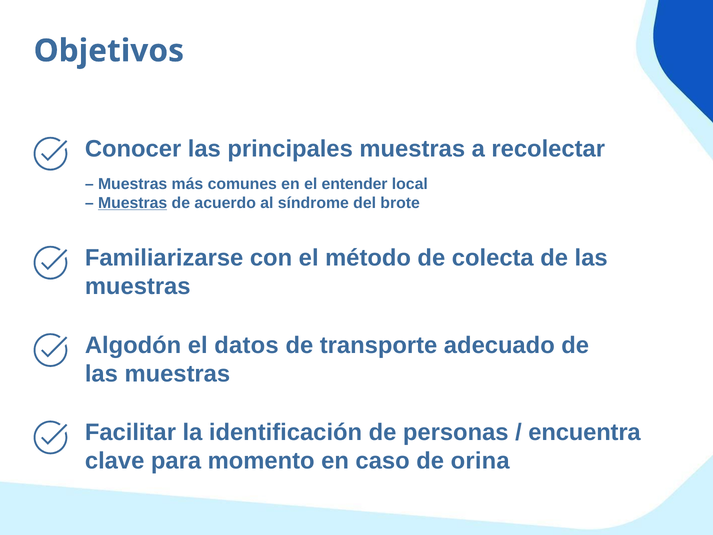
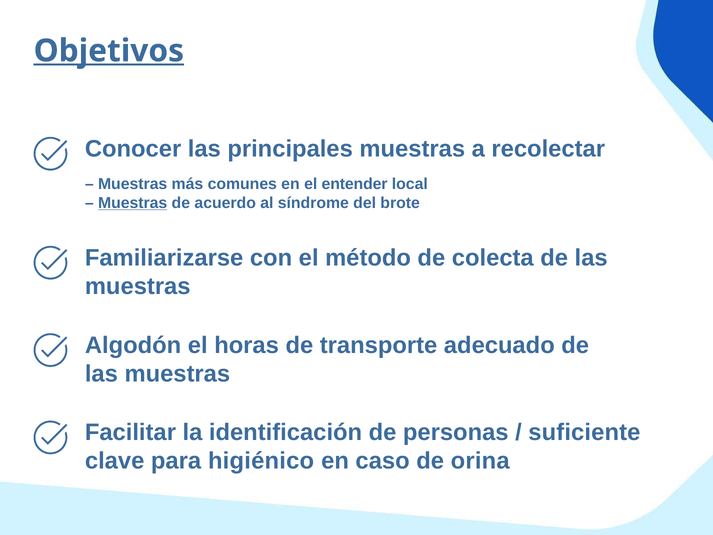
Objetivos underline: none -> present (109, 51)
datos: datos -> horas (247, 345)
encuentra: encuentra -> suficiente (584, 432)
momento: momento -> higiénico (261, 461)
